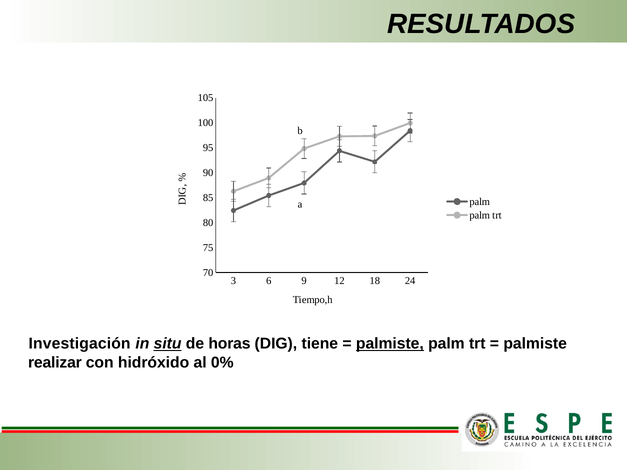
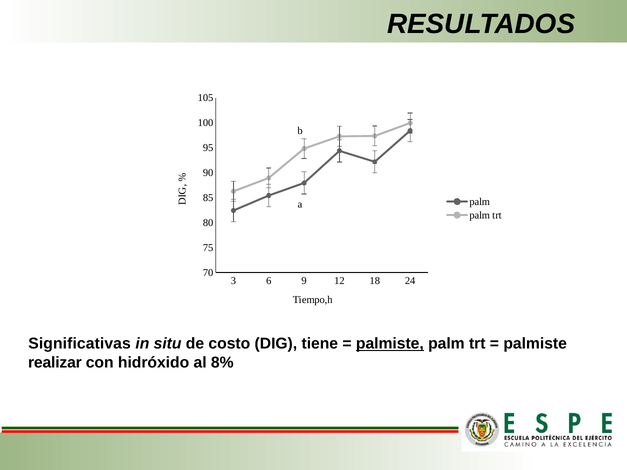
Investigación: Investigación -> Significativas (80, 344)
situ underline: present -> none (168, 344)
horas: horas -> costo (229, 344)
0%: 0% -> 8% (222, 363)
